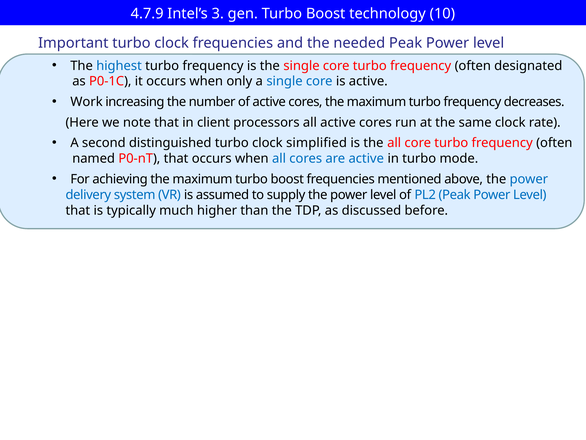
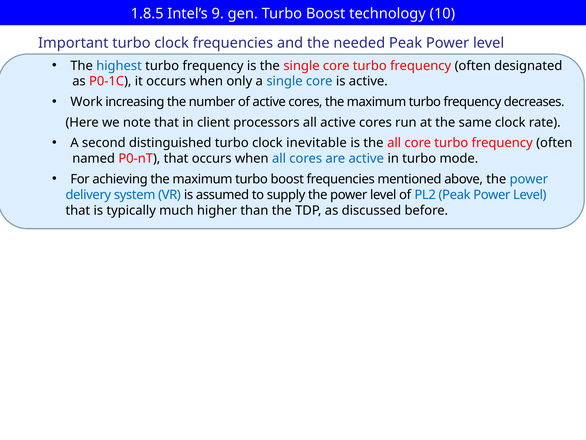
4.7.9: 4.7.9 -> 1.8.5 (147, 14)
3: 3 -> 9 (218, 14)
simplified: simplified -> inevitable (317, 143)
